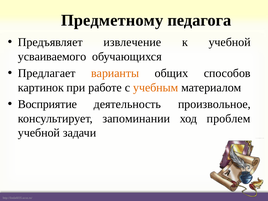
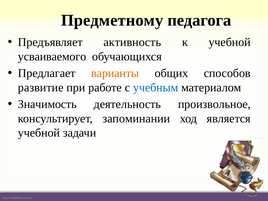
извлечение: извлечение -> активность (132, 42)
картинок: картинок -> развитие (41, 88)
учебным colour: orange -> blue (156, 88)
Восприятие: Восприятие -> Значимость (47, 104)
проблем: проблем -> является (229, 119)
